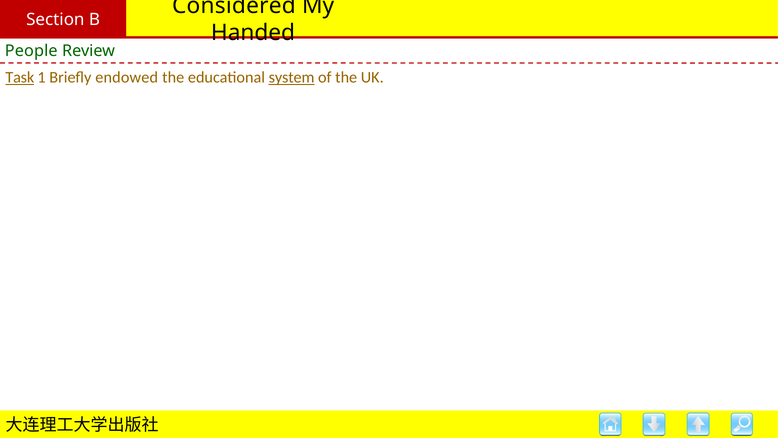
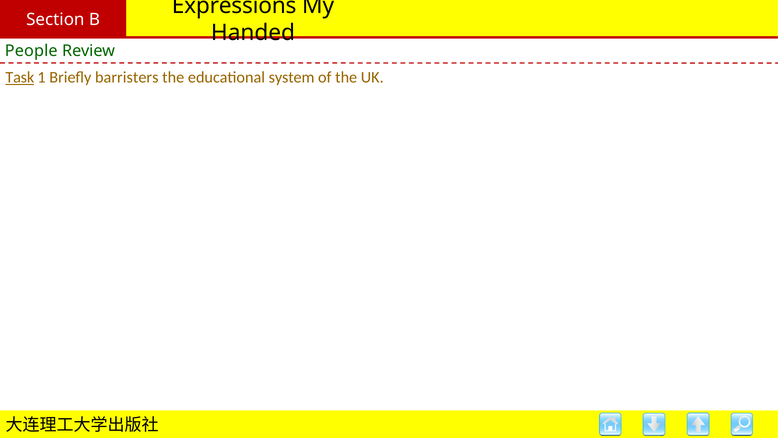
Considered: Considered -> Expressions (234, 6)
endowed: endowed -> barristers (127, 77)
system underline: present -> none (292, 77)
